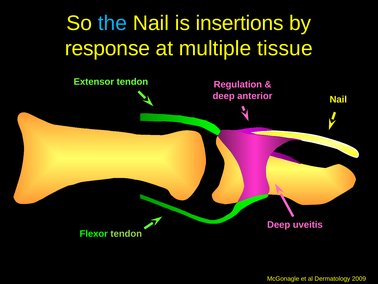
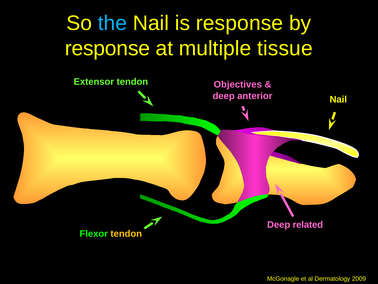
is insertions: insertions -> response (239, 23)
Regulation: Regulation -> Objectives (238, 84)
uveitis: uveitis -> related (308, 224)
tendon colour: light green -> yellow (126, 233)
